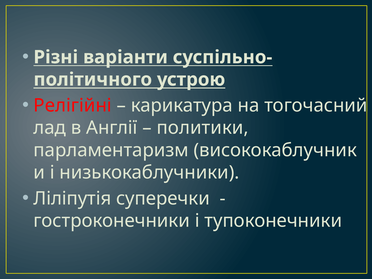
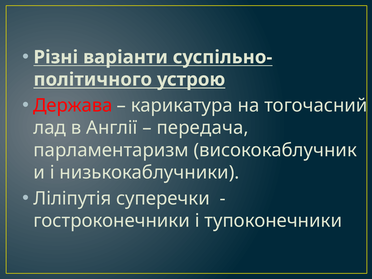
Релігійні: Релігійні -> Держава (73, 106)
политики: политики -> передача (203, 128)
